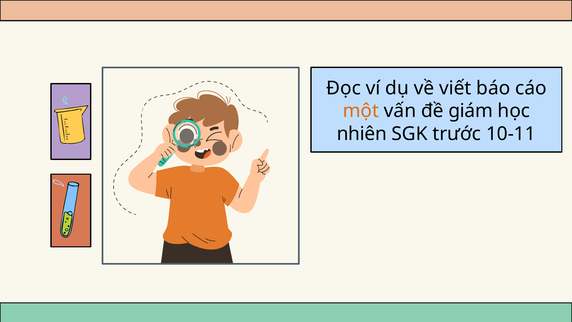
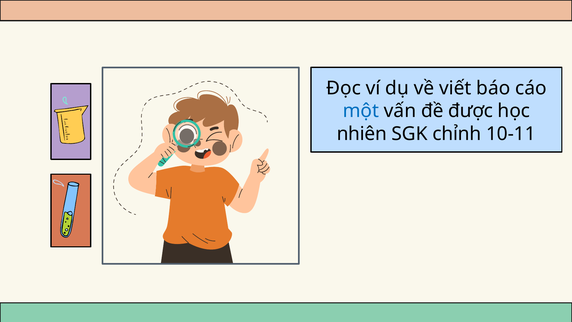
một colour: orange -> blue (361, 111)
giám: giám -> được (471, 111)
trước: trước -> chỉnh (457, 134)
